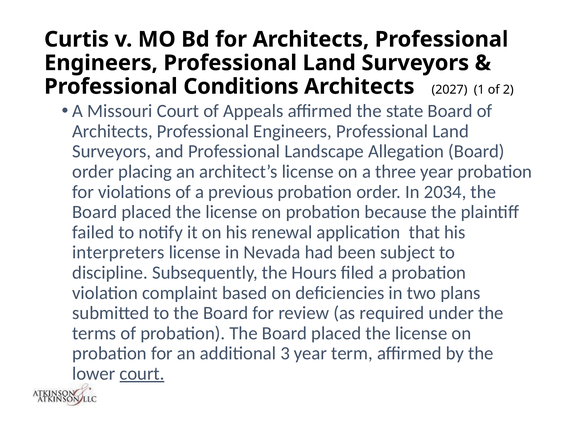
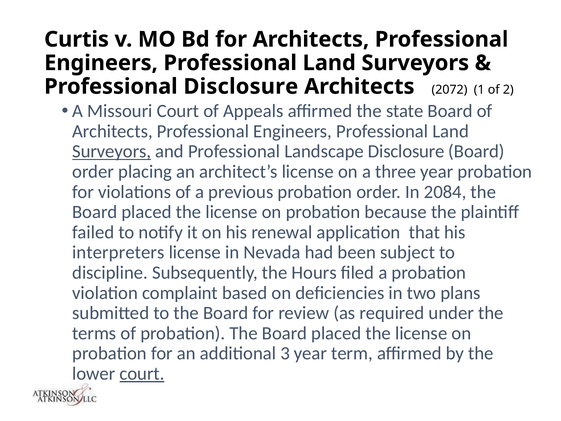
Professional Conditions: Conditions -> Disclosure (241, 86)
2027: 2027 -> 2072 (449, 90)
Surveyors underline: none -> present (112, 151)
Landscape Allegation: Allegation -> Disclosure (406, 151)
2034: 2034 -> 2084 (445, 192)
